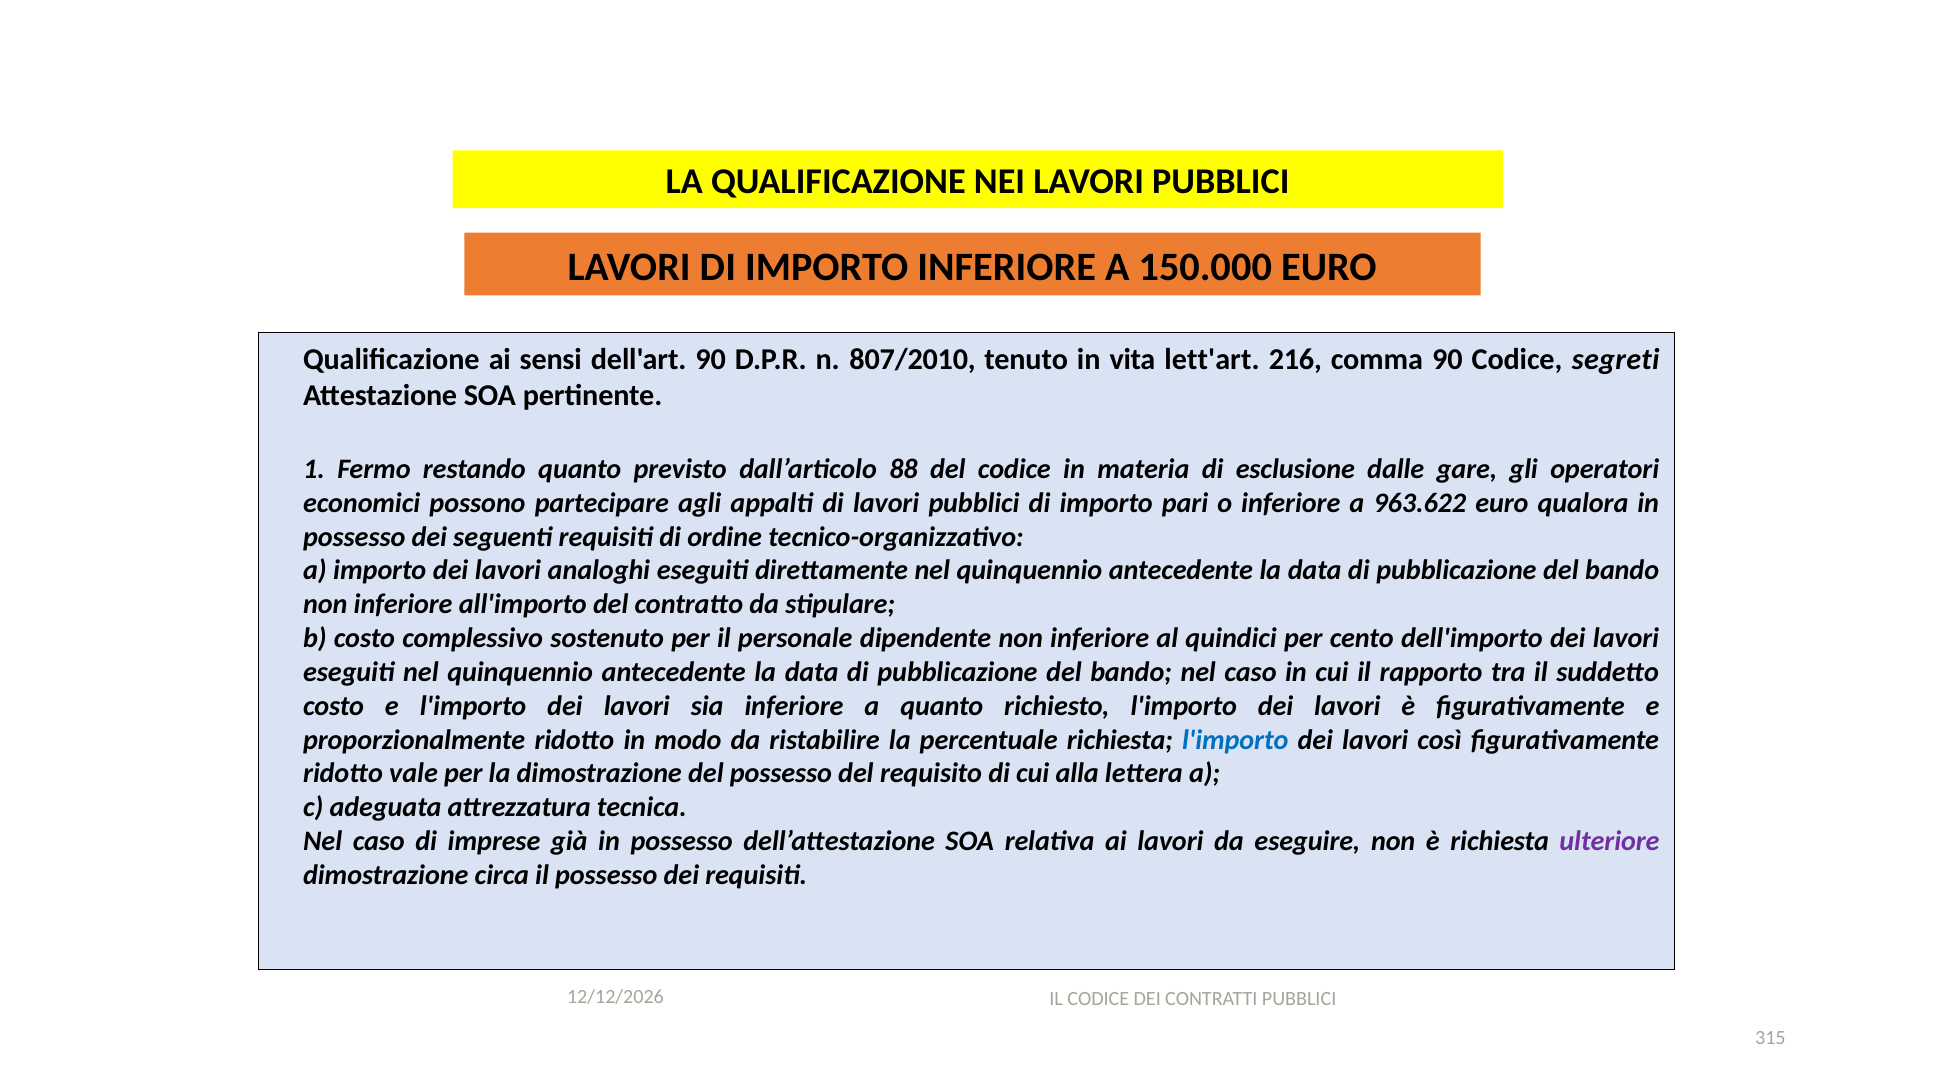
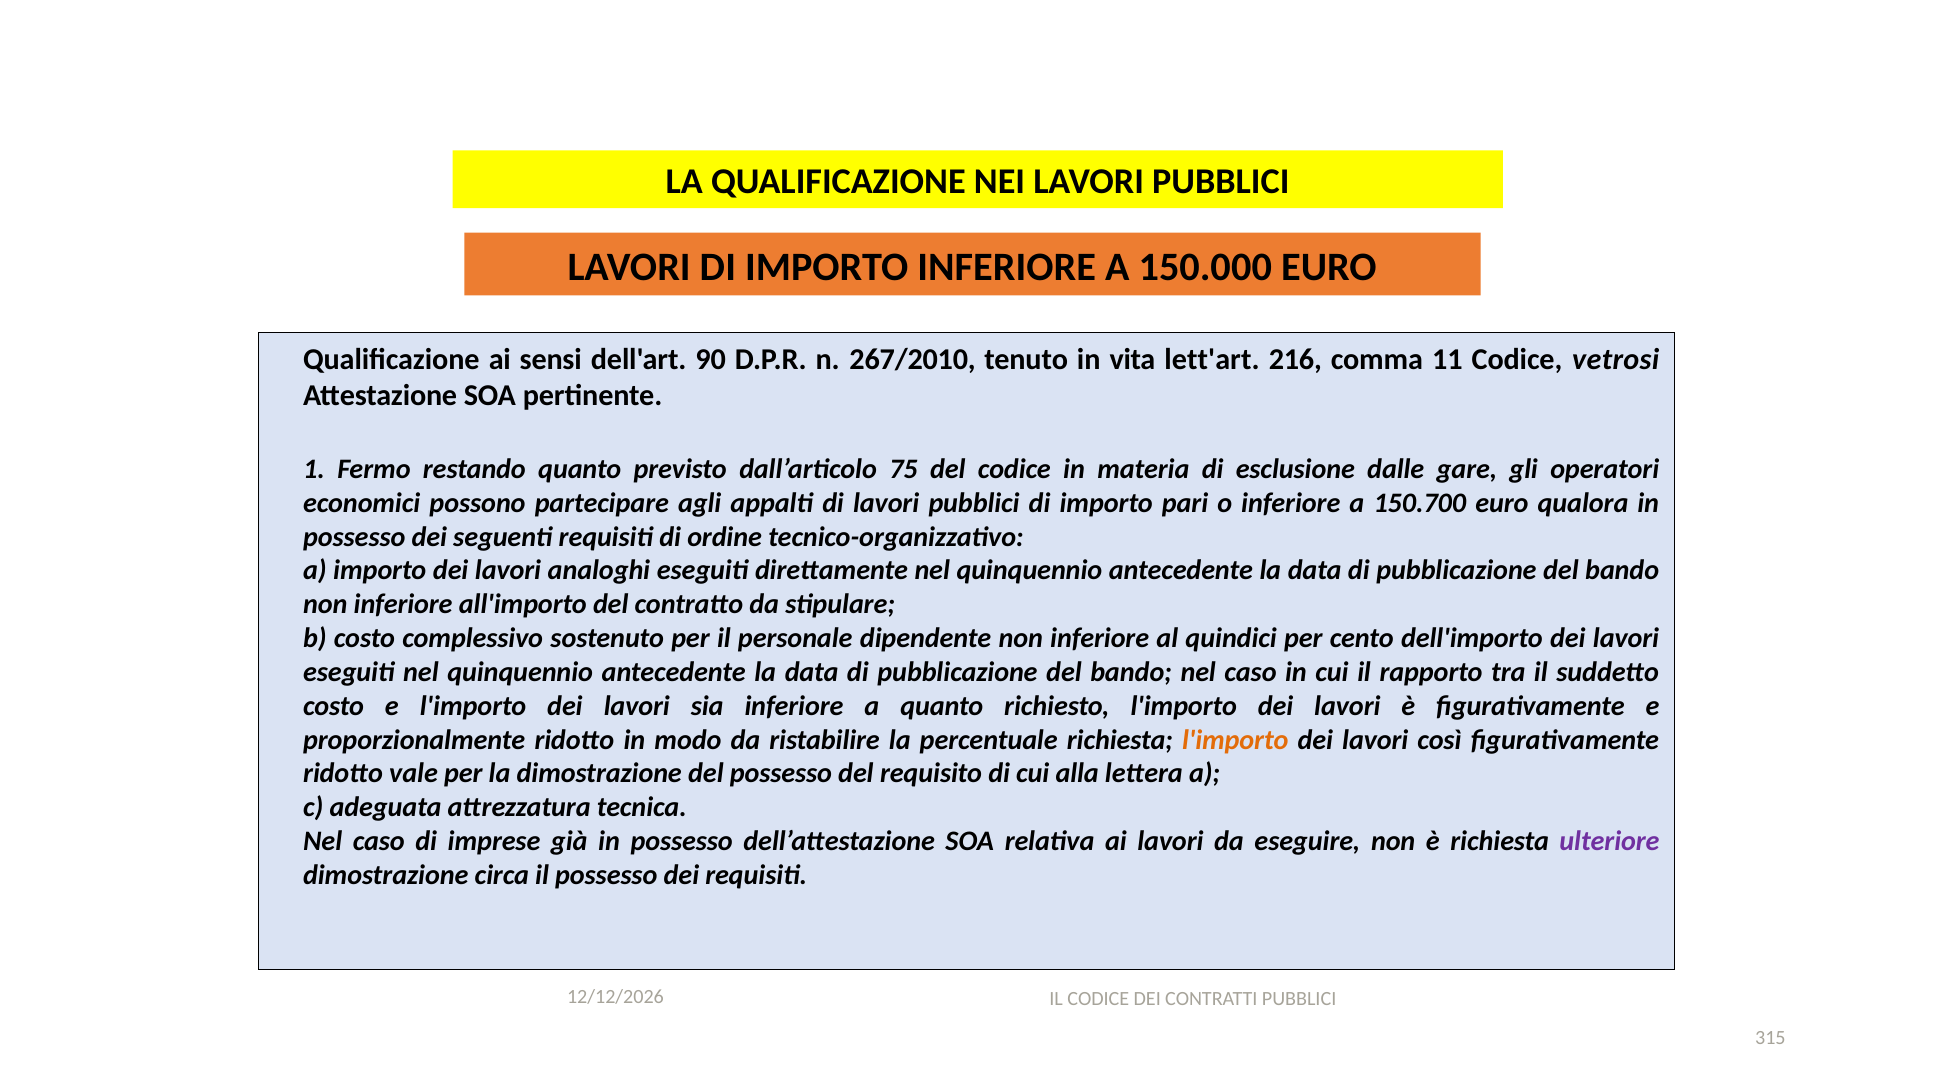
807/2010: 807/2010 -> 267/2010 (913, 360)
comma 90: 90 -> 11 (1447, 360)
segreti: segreti -> vetrosi (1616, 360)
88: 88 -> 75 (903, 469)
963.622: 963.622 -> 150.700 (1420, 503)
l'importo colour: blue -> orange (1235, 740)
